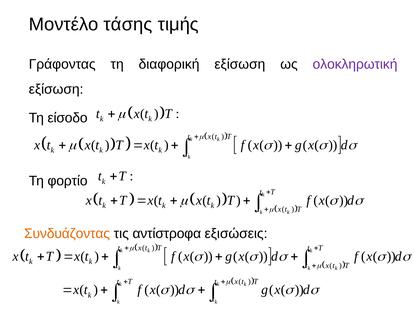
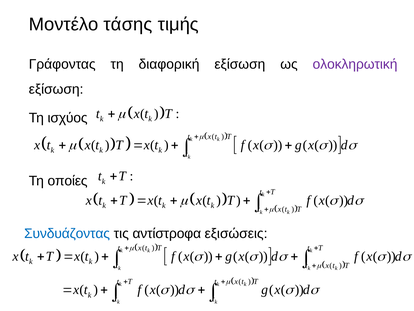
είσοδο: είσοδο -> ισχύος (68, 118)
φορτίο: φορτίο -> οποίες (68, 181)
Συνδυάζοντας colour: orange -> blue (67, 233)
